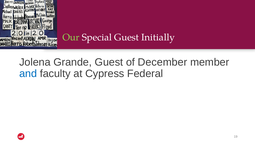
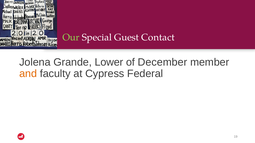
Initially: Initially -> Contact (158, 38)
Grande Guest: Guest -> Lower (109, 62)
and colour: blue -> orange (28, 74)
